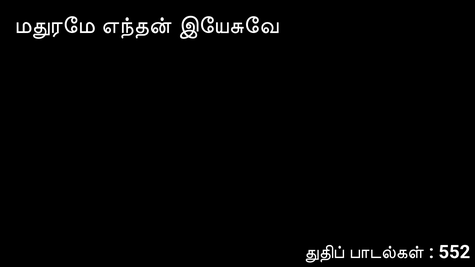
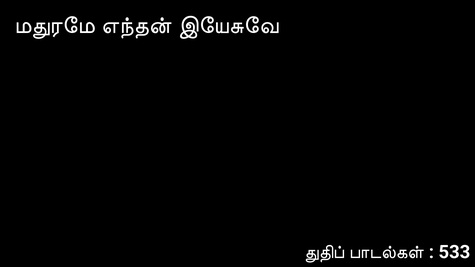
552: 552 -> 533 (454, 252)
